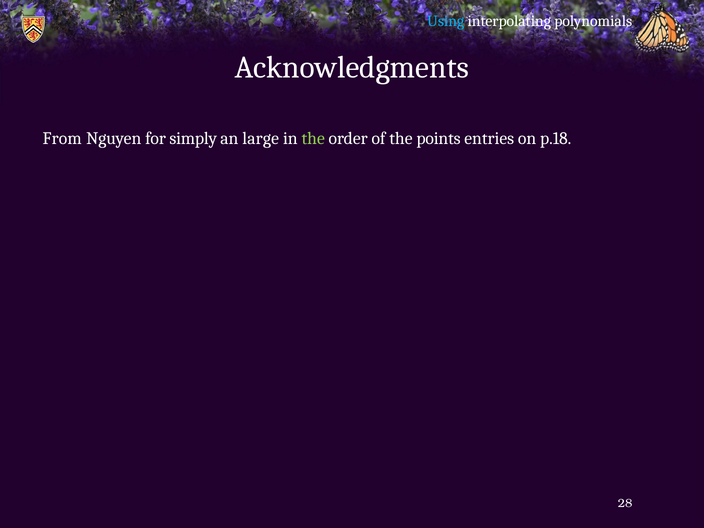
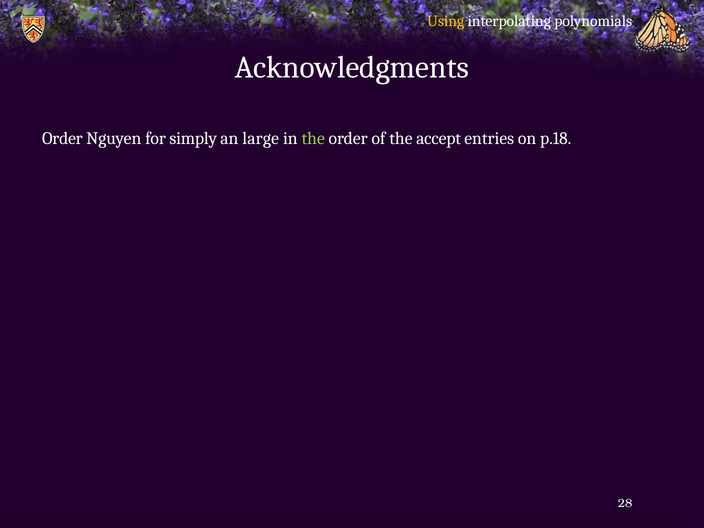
Using colour: light blue -> yellow (446, 21)
From: From -> Order (62, 139)
points: points -> accept (439, 139)
